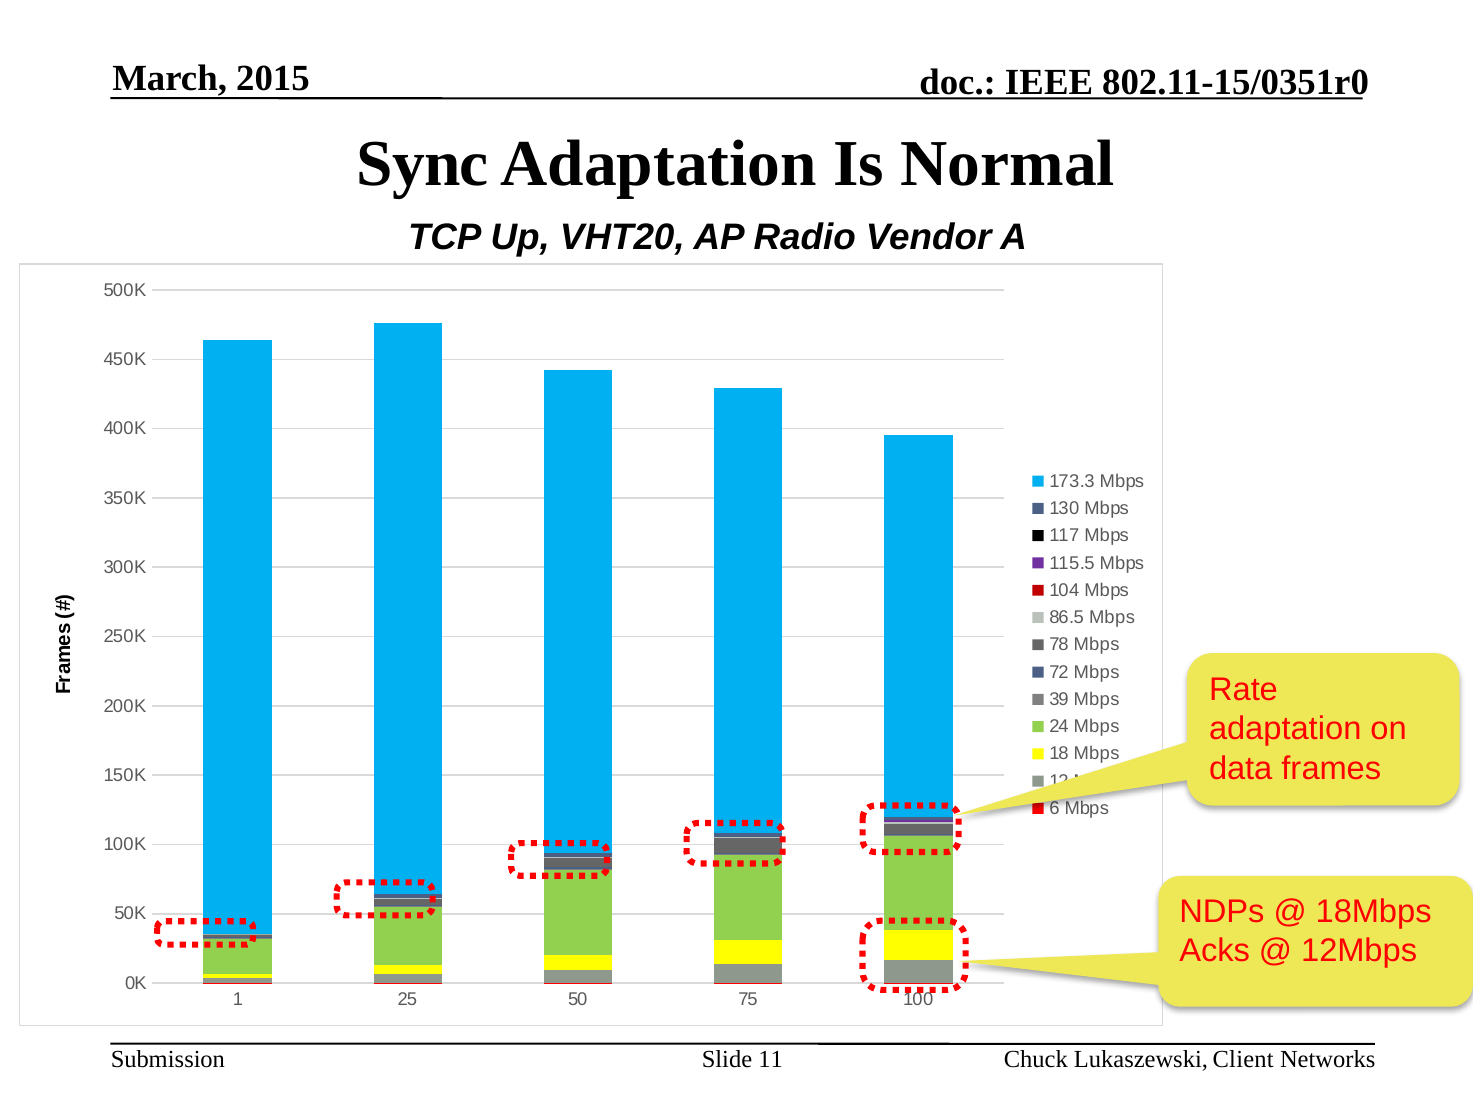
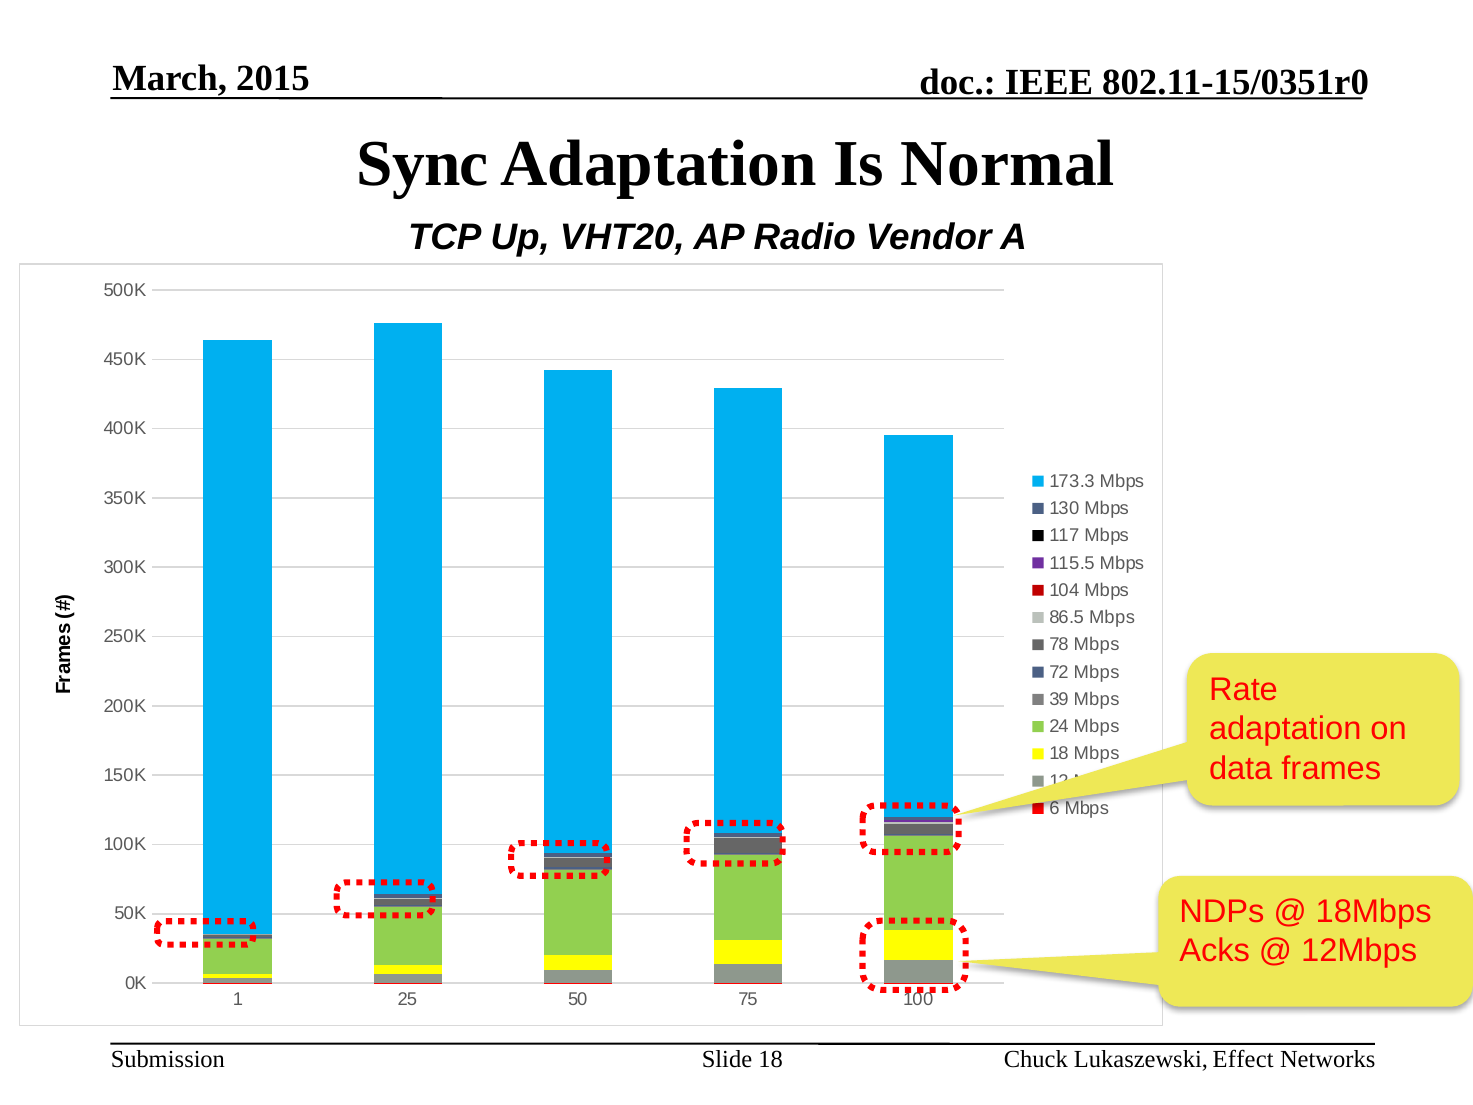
Slide 11: 11 -> 18 (771, 1060)
Client: Client -> Effect (1243, 1060)
